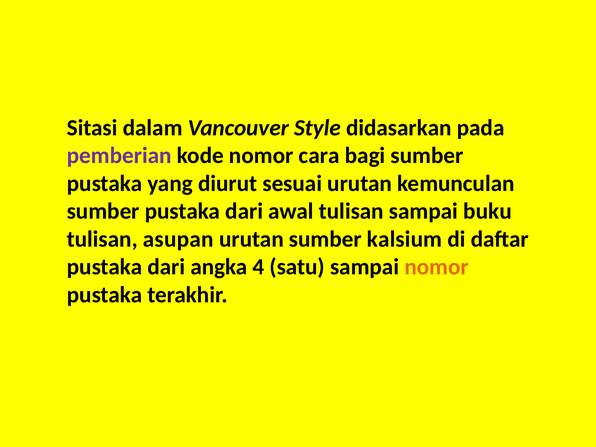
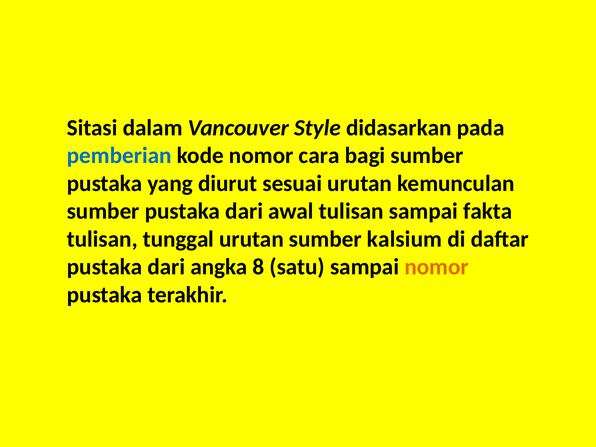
pemberian colour: purple -> blue (119, 156)
buku: buku -> fakta (488, 211)
asupan: asupan -> tunggal (178, 239)
4: 4 -> 8 (259, 267)
